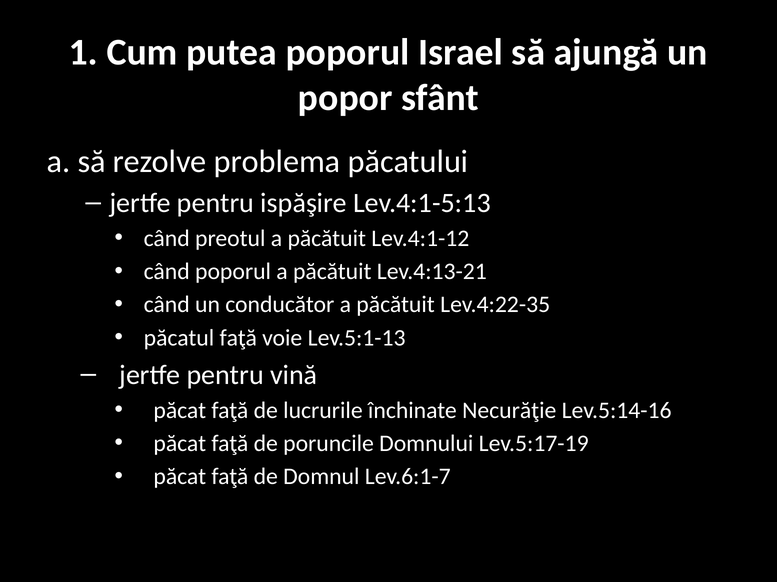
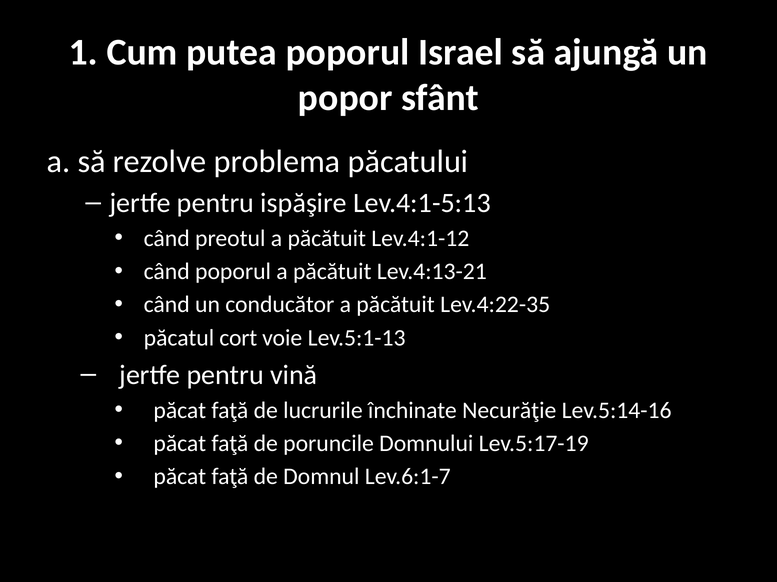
păcatul faţă: faţă -> cort (238, 338)
